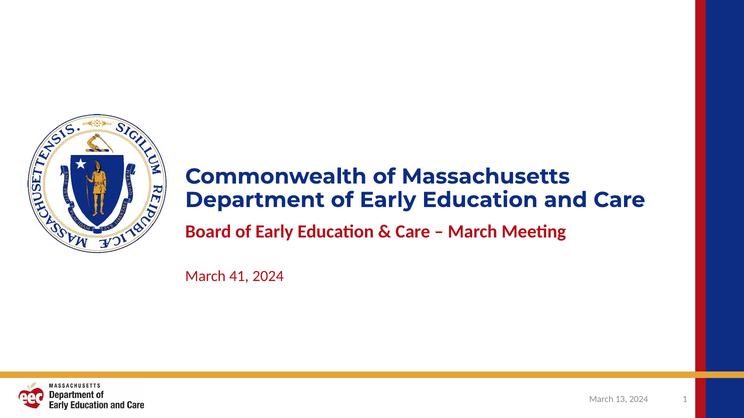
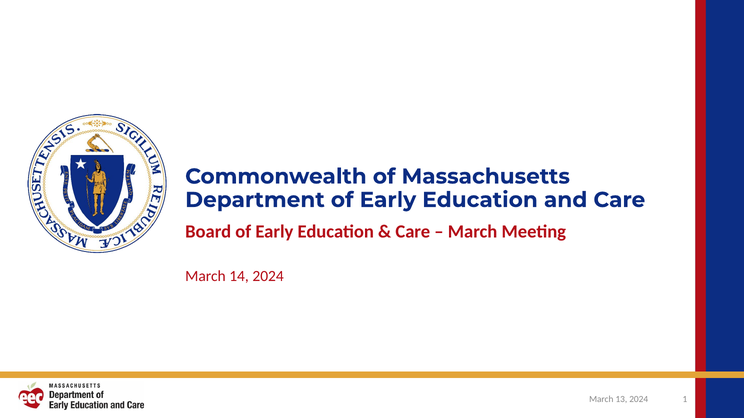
41: 41 -> 14 (239, 276)
